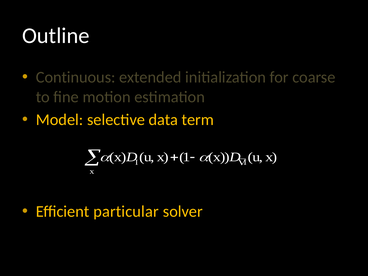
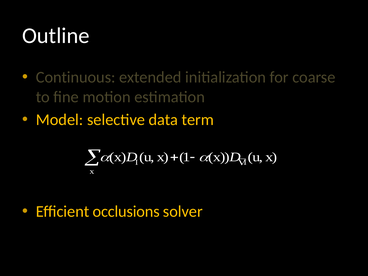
particular: particular -> occlusions (126, 211)
